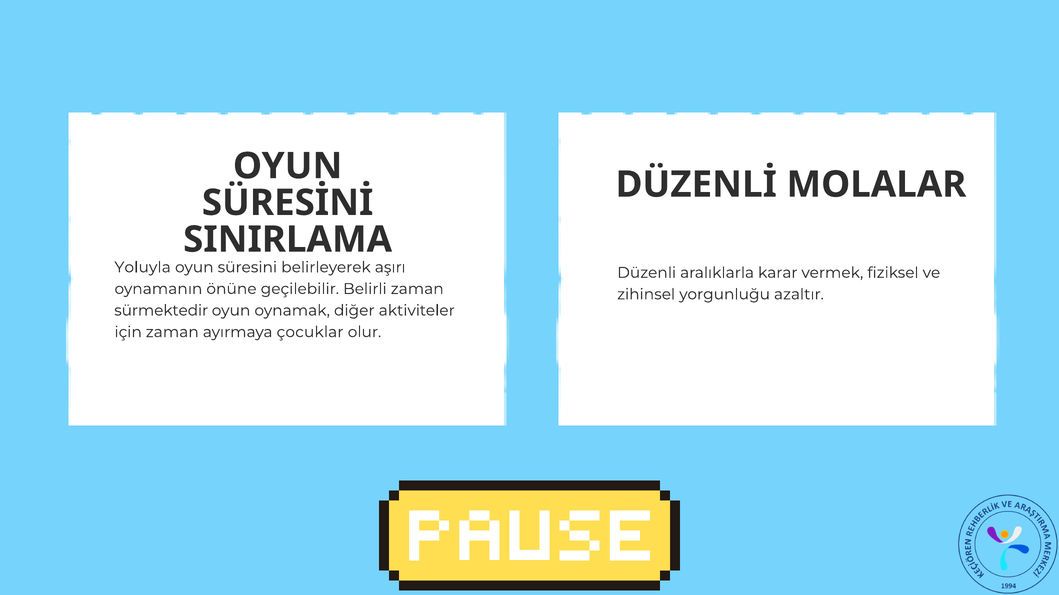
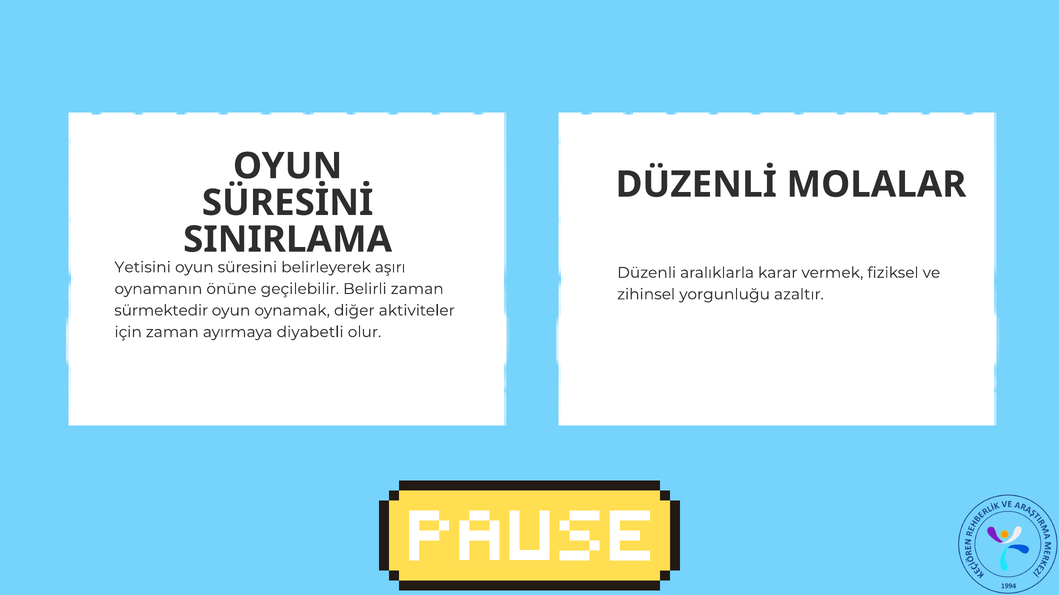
Yoluyla: Yoluyla -> Yetisini (143, 268)
çocuklar: çocuklar -> diyabetli (310, 332)
